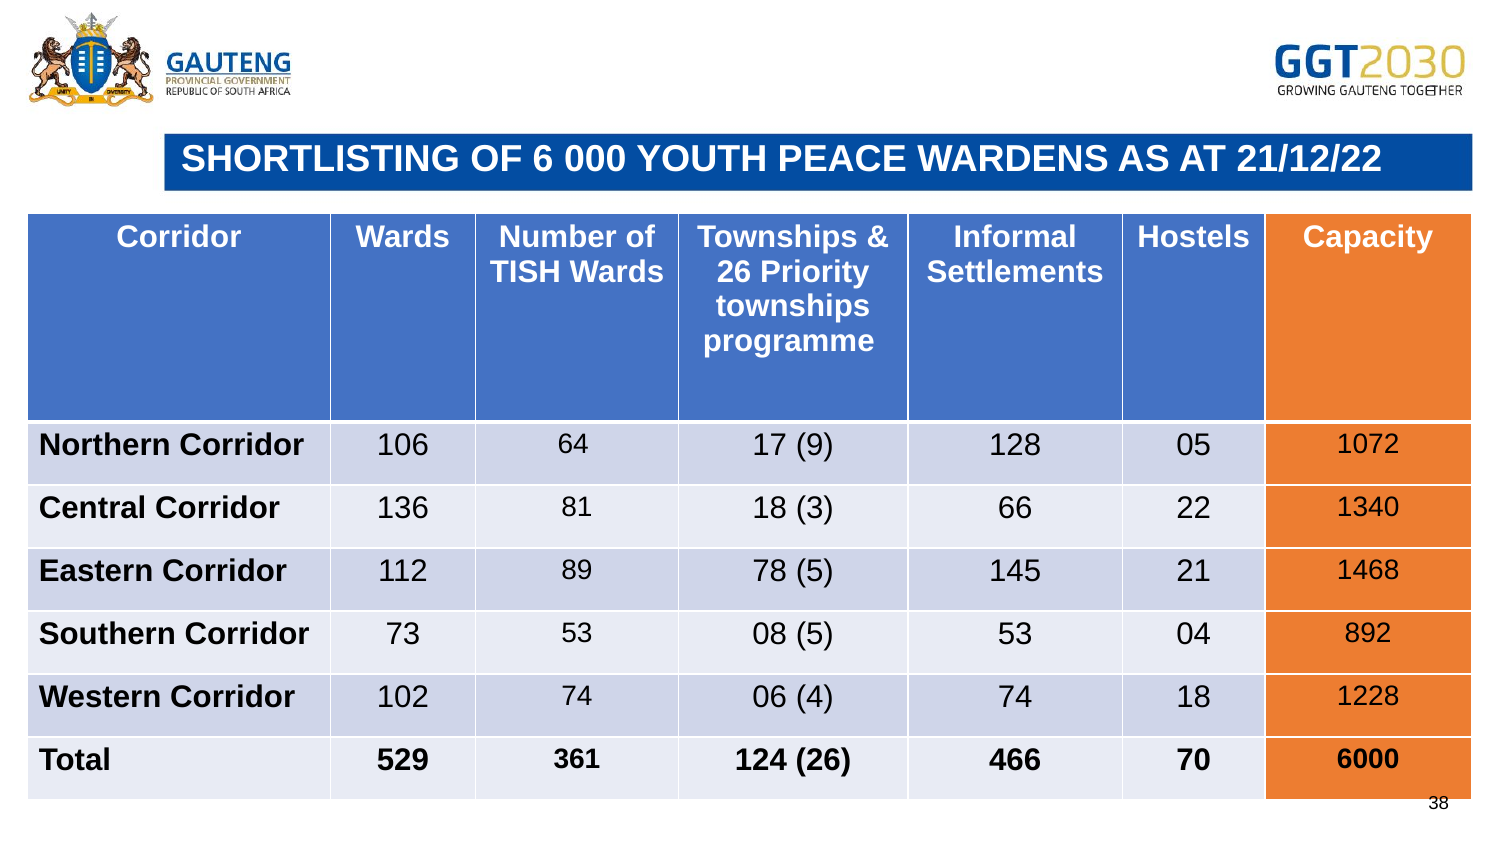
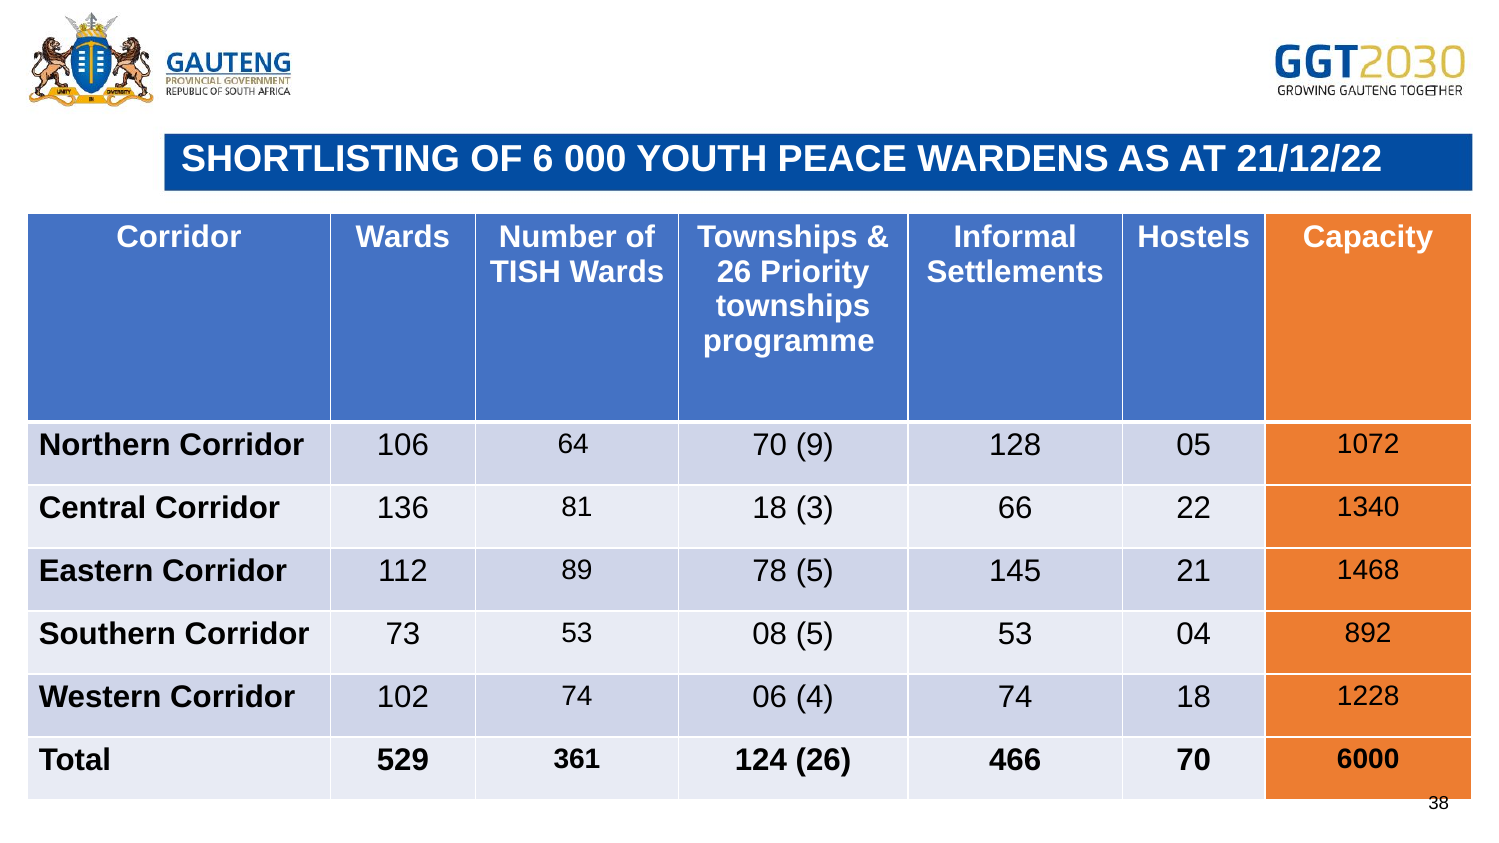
64 17: 17 -> 70 (770, 446)
